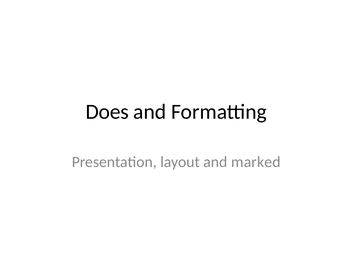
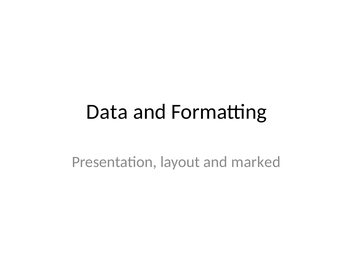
Does: Does -> Data (107, 112)
